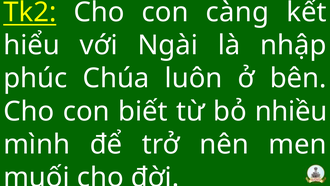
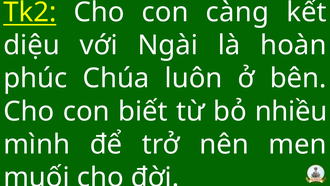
hiểu: hiểu -> diệu (32, 45)
nhập: nhập -> hoàn (293, 45)
